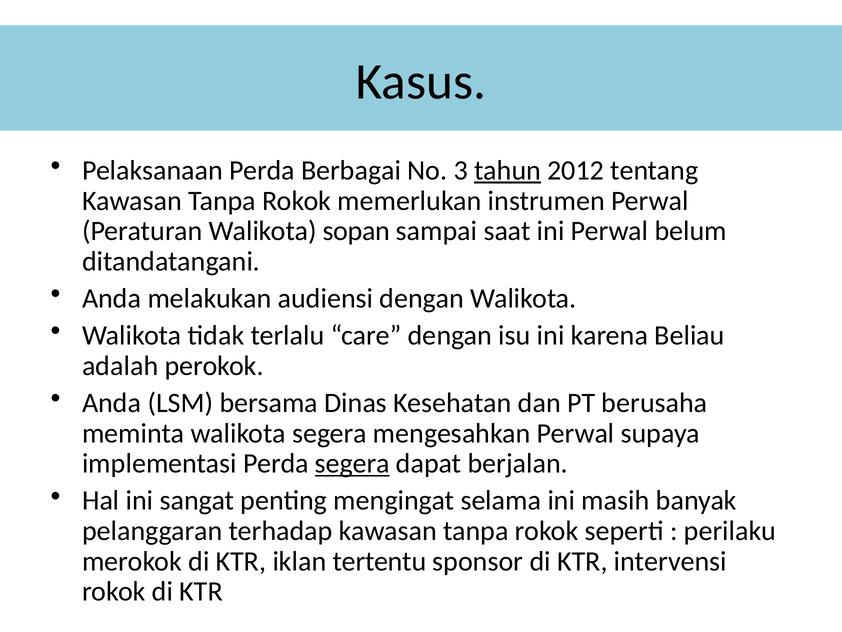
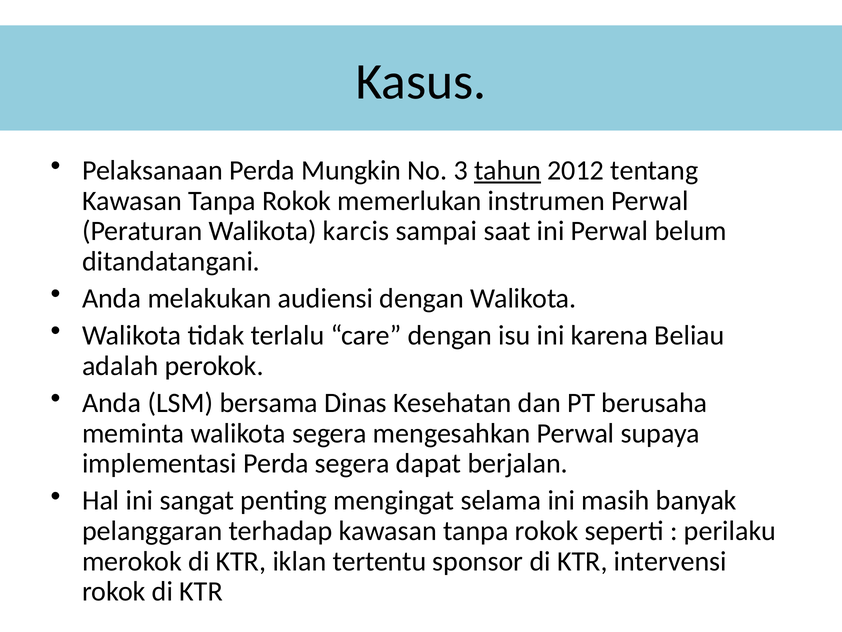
Berbagai: Berbagai -> Mungkin (351, 170)
sopan: sopan -> karcis (356, 231)
segera underline: present -> none (352, 463)
